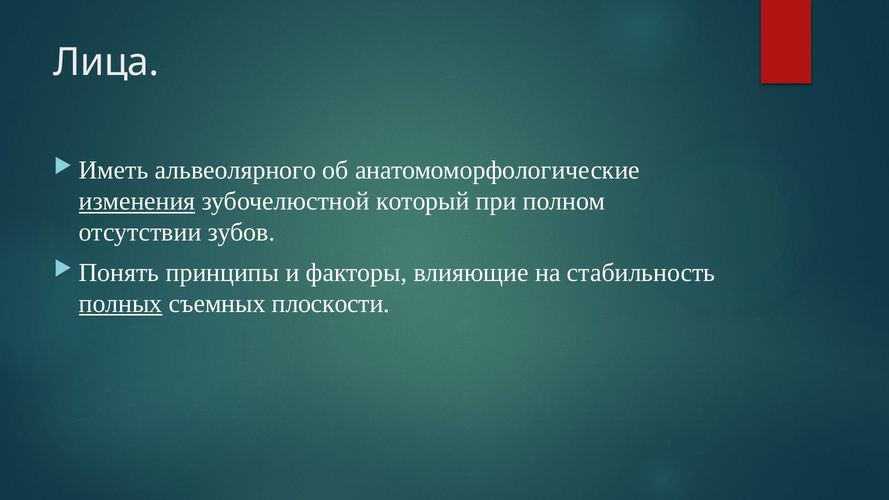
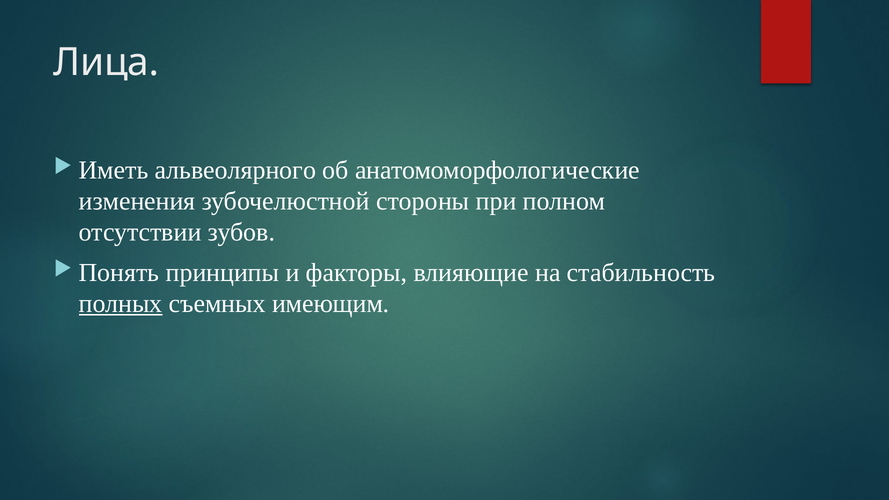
изменения underline: present -> none (137, 201)
который: который -> стороны (423, 201)
плоскости: плоскости -> имеющим (331, 304)
